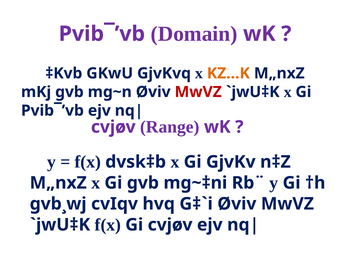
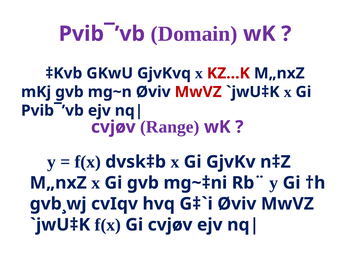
KZ…K colour: orange -> red (228, 73)
